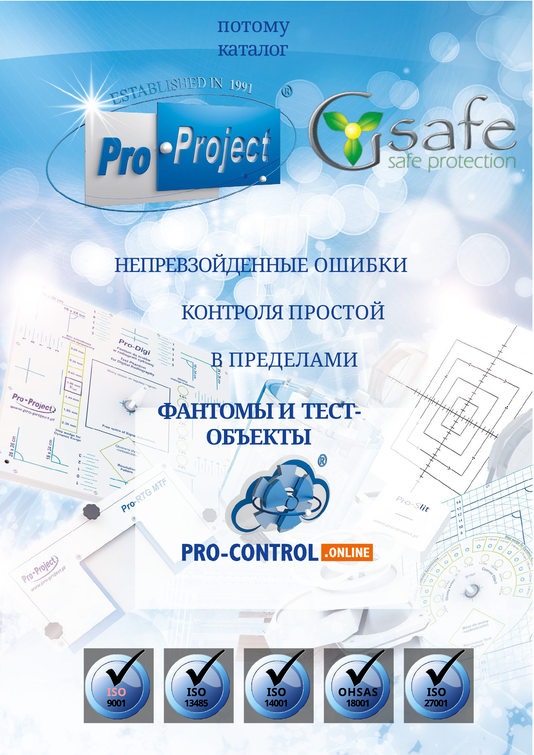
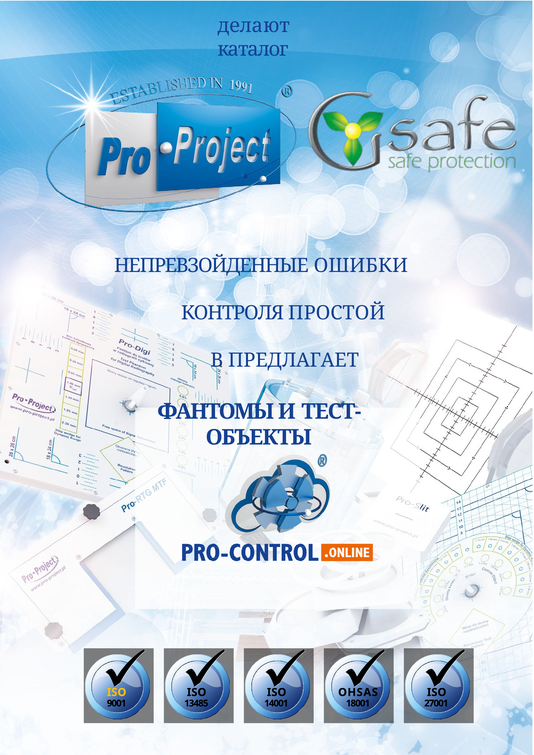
потому: потому -> делают (254, 26)
ПРЕДЕЛАМИ: ПРЕДЕЛАМИ -> ПРЕДЛАГАЕТ (294, 361)
ISO colour: pink -> yellow (117, 693)
